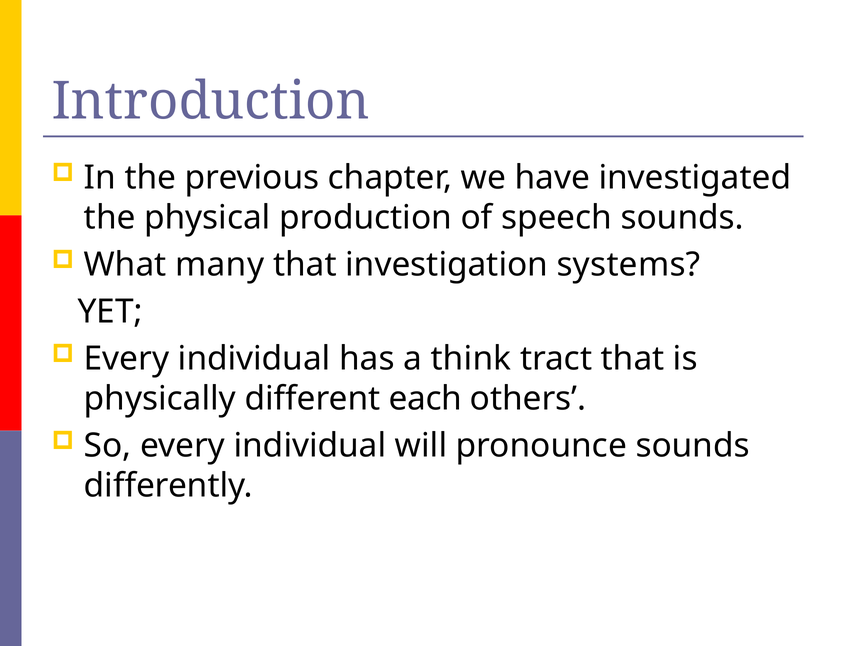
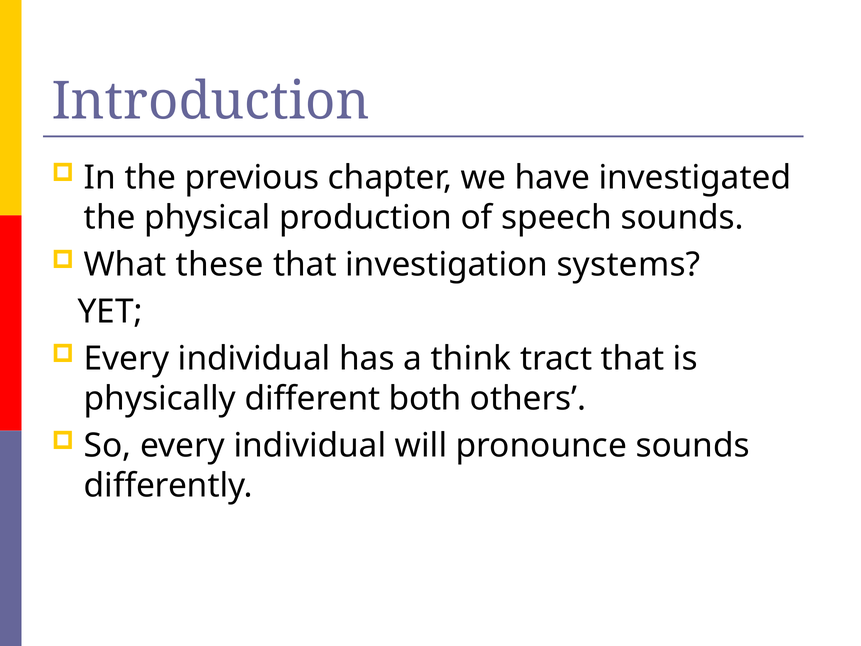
many: many -> these (220, 265)
each: each -> both (425, 399)
